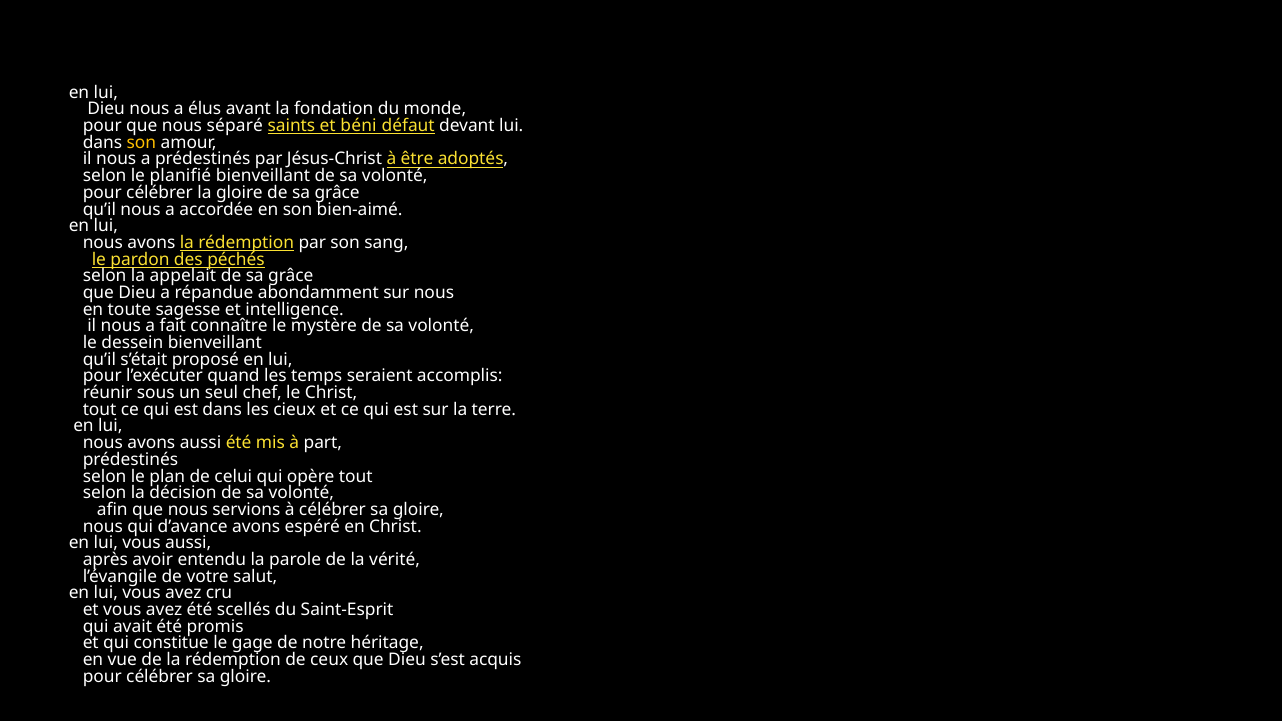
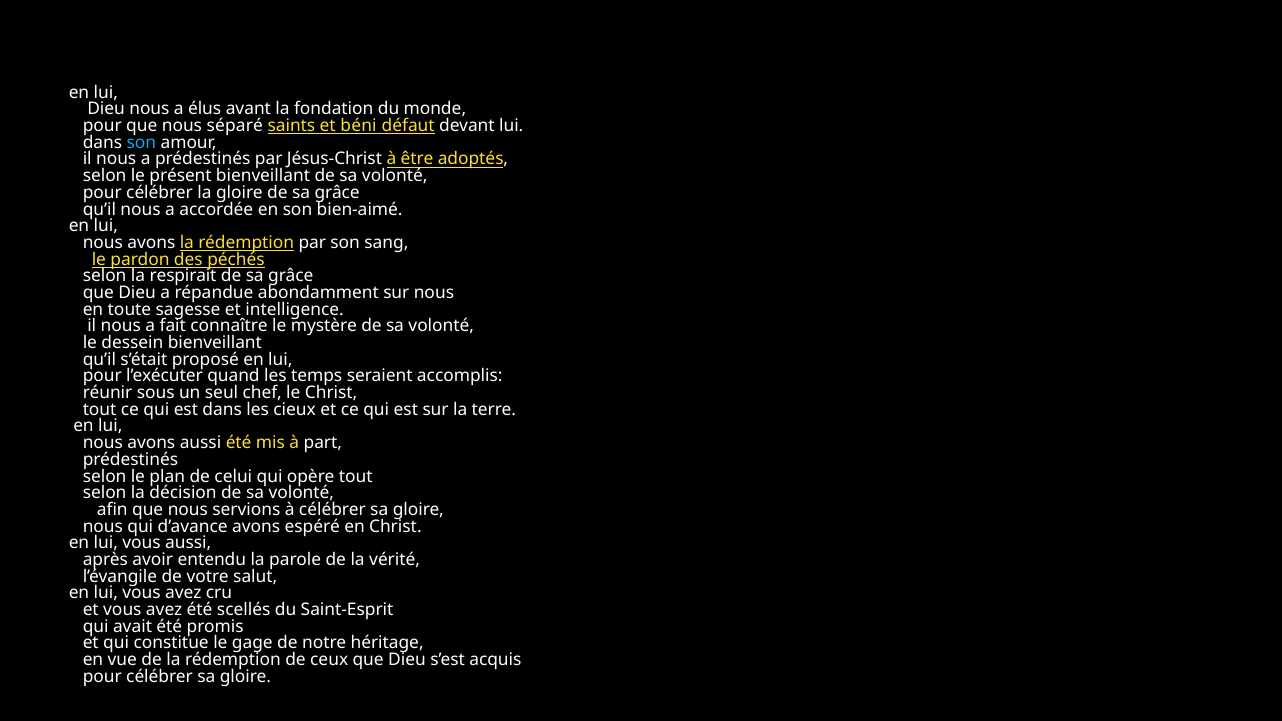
son colour: yellow -> light blue (141, 143)
planifié: planifié -> présent (181, 176)
appelait: appelait -> respirait (183, 276)
